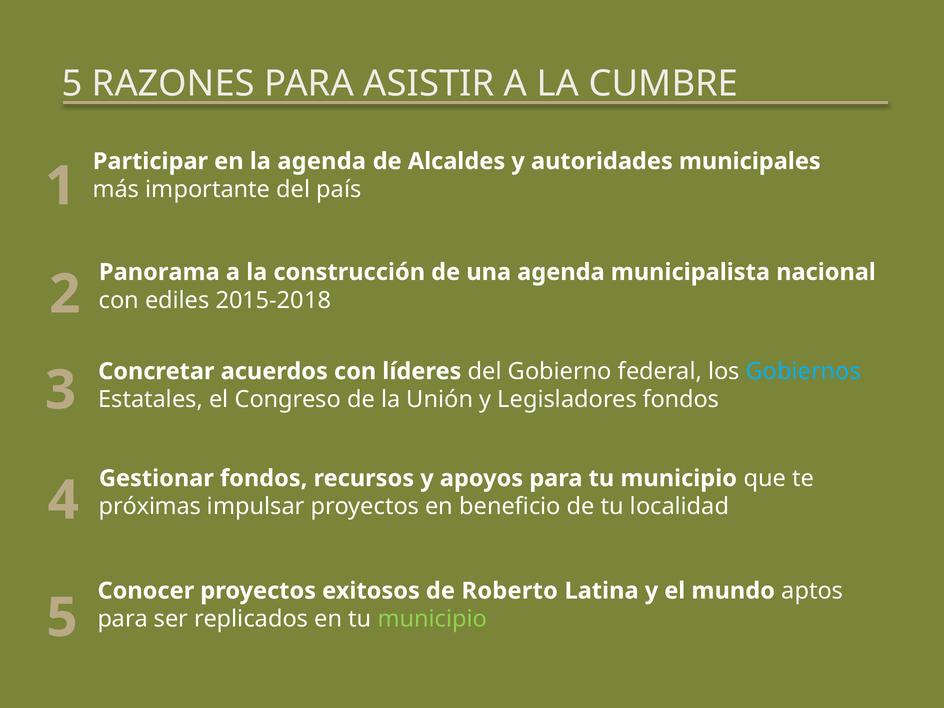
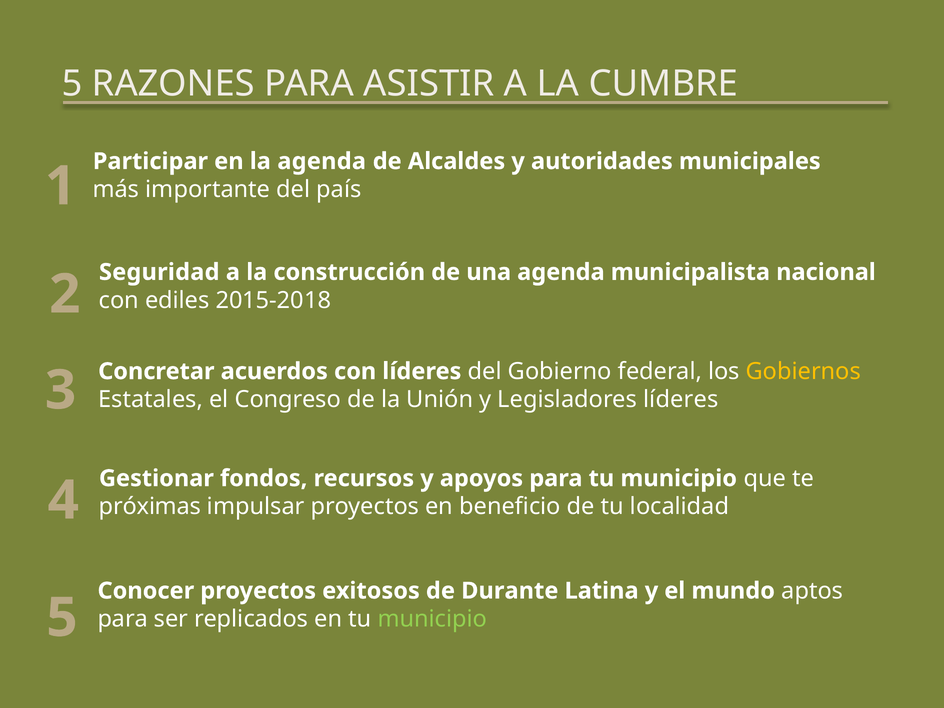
Panorama: Panorama -> Seguridad (159, 272)
Gobiernos colour: light blue -> yellow (803, 371)
Legisladores fondos: fondos -> líderes (681, 400)
Roberto: Roberto -> Durante (510, 591)
